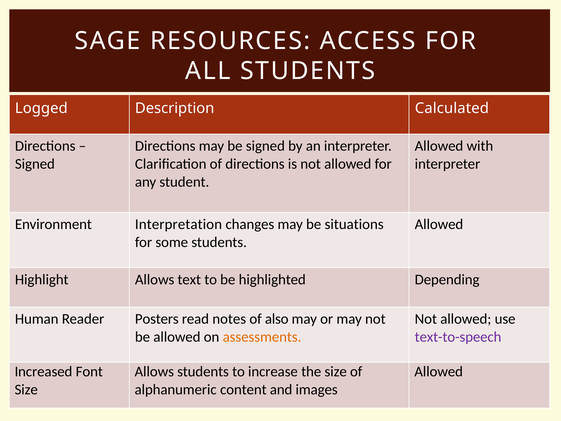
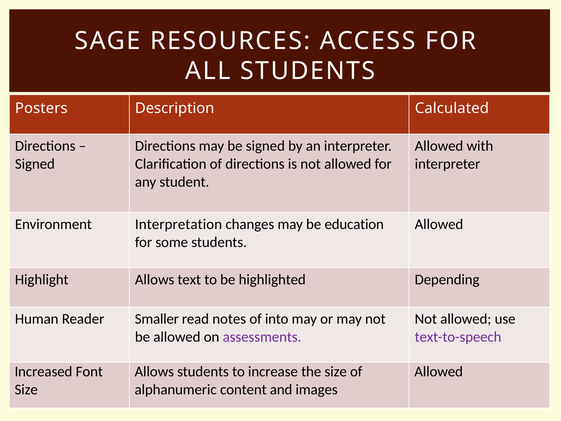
Logged: Logged -> Posters (41, 108)
situations: situations -> education (354, 224)
Posters: Posters -> Smaller (157, 319)
also: also -> into (277, 319)
assessments colour: orange -> purple (262, 337)
